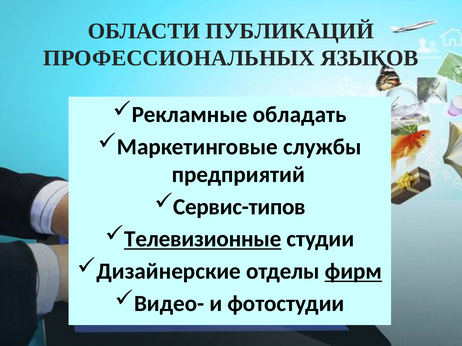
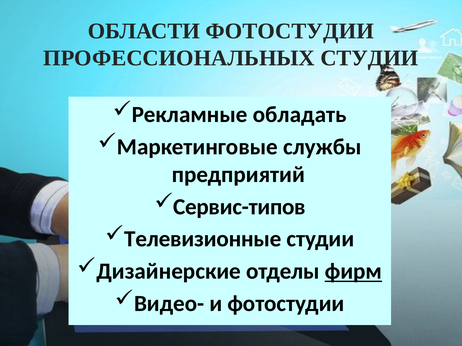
ОБЛАСТИ ПУБЛИКАЦИЙ: ПУБЛИКАЦИЙ -> ФОТОСТУДИИ (290, 31)
ПРОФЕССИОНАЛЬНЫХ ЯЗЫКОВ: ЯЗЫКОВ -> СТУДИИ (369, 58)
Телевизионные underline: present -> none (203, 239)
